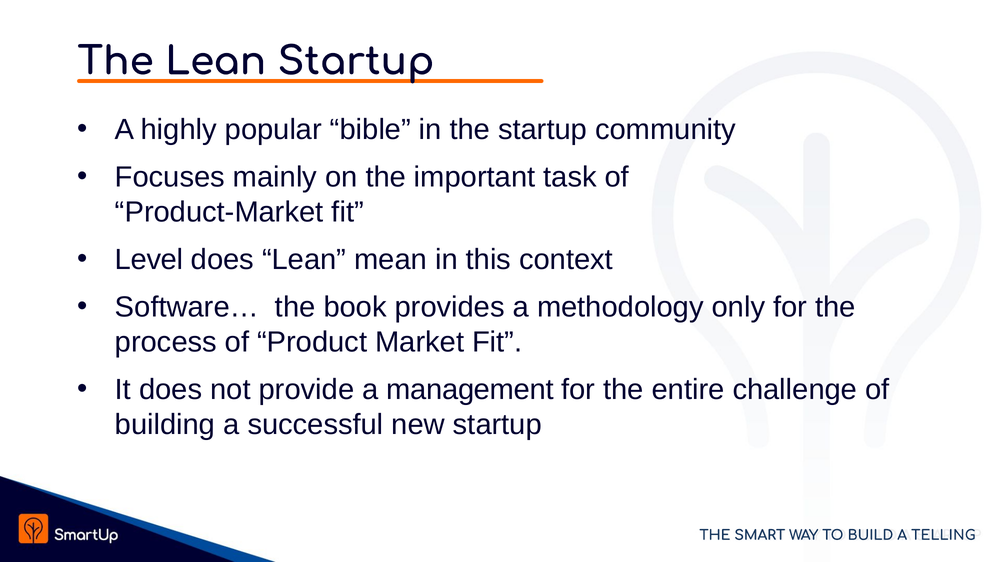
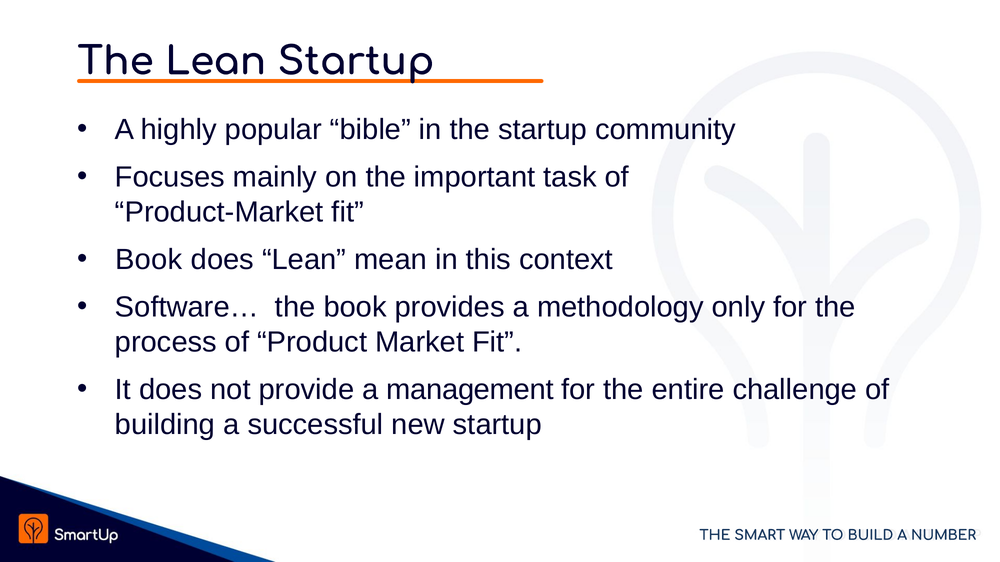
Level: Level -> Book (149, 260)
TELLING: TELLING -> NUMBER (944, 536)
